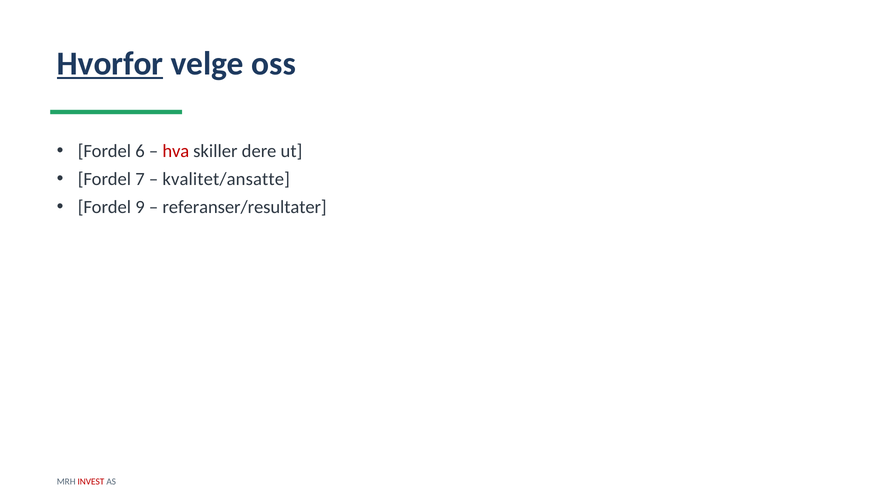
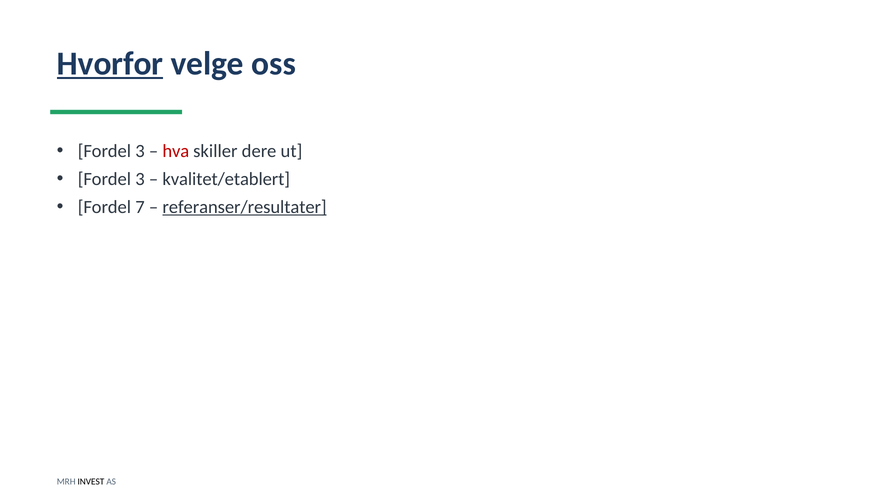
6: 6 -> 3 (140, 151)
7: 7 -> 3 (140, 179)
kvalitet/ansatte: kvalitet/ansatte -> kvalitet/etablert (226, 179)
9: 9 -> 7 (140, 207)
referanser/resultater underline: none -> present (245, 207)
INVEST colour: red -> black (91, 482)
